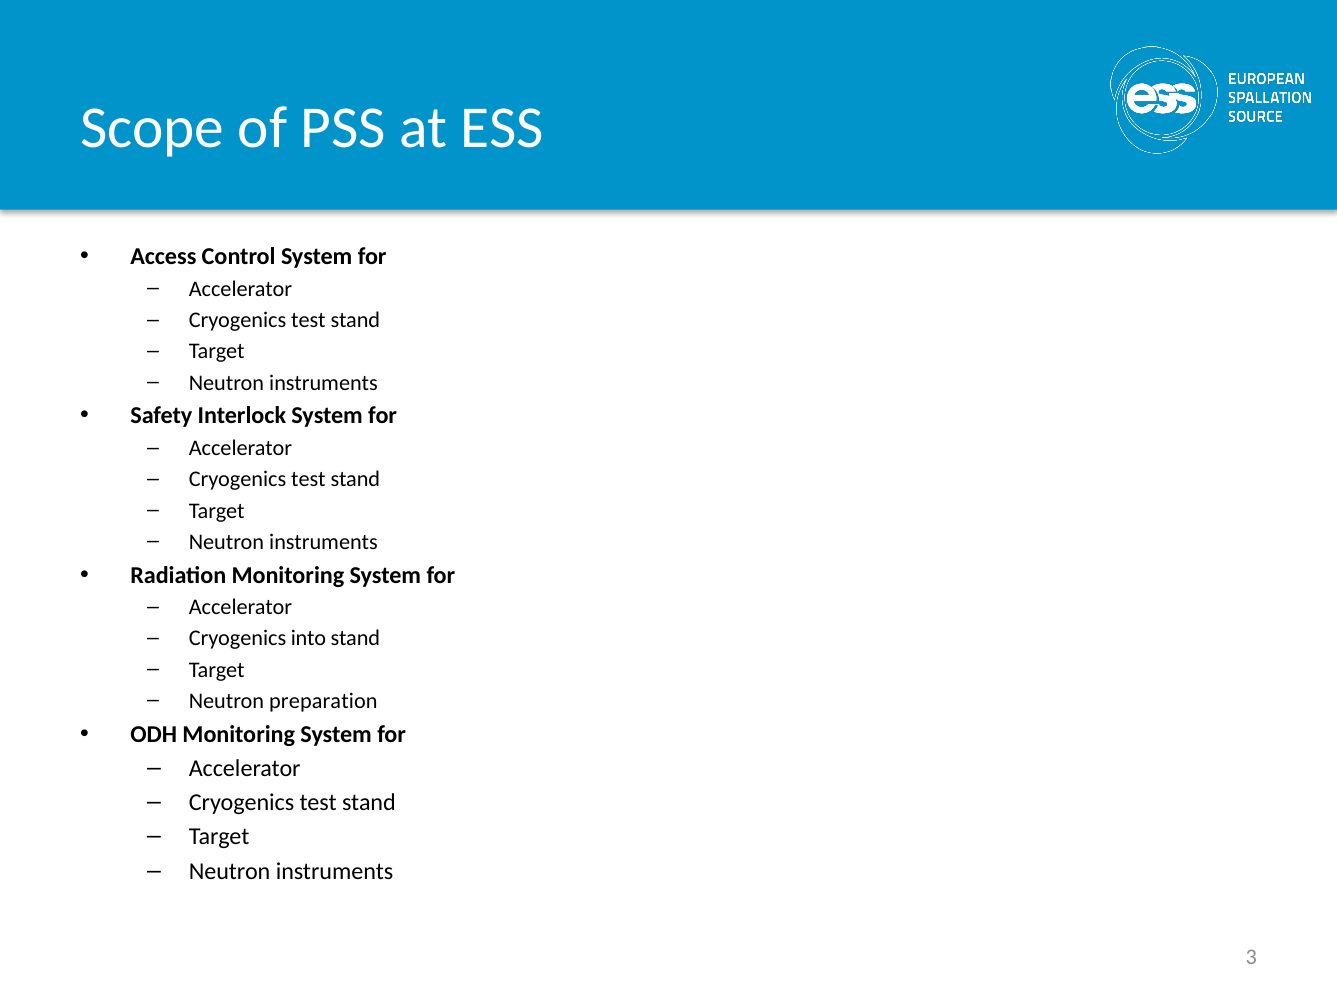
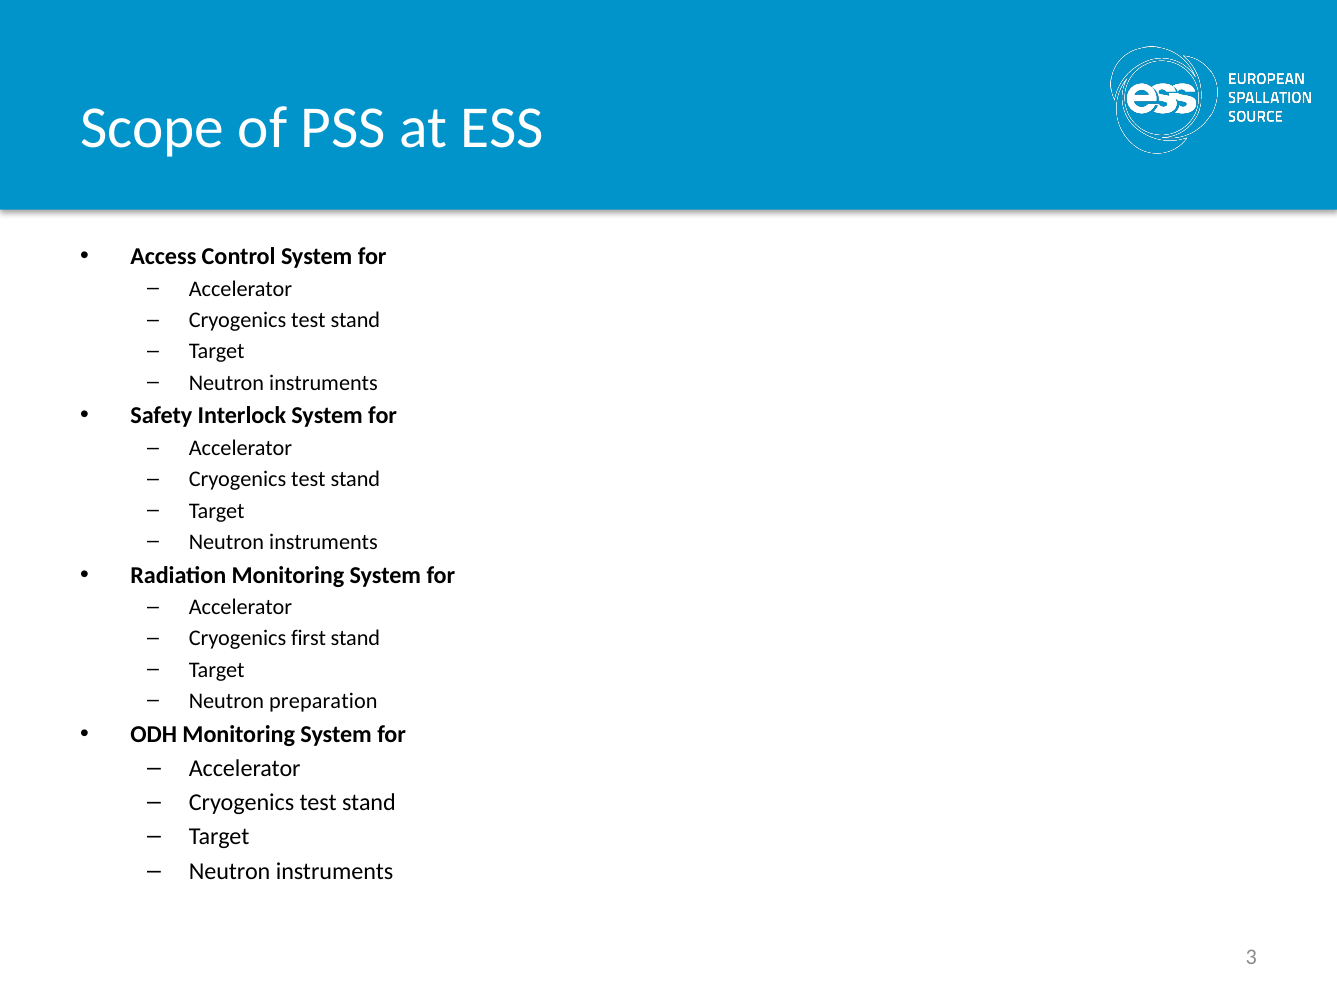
into: into -> first (308, 638)
